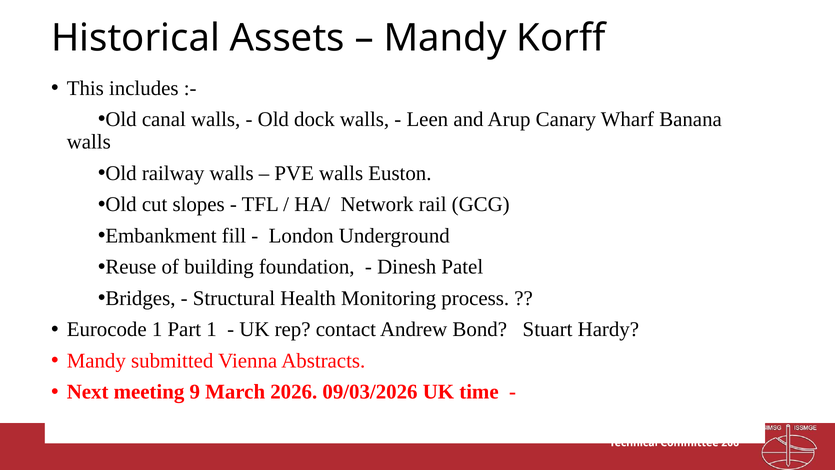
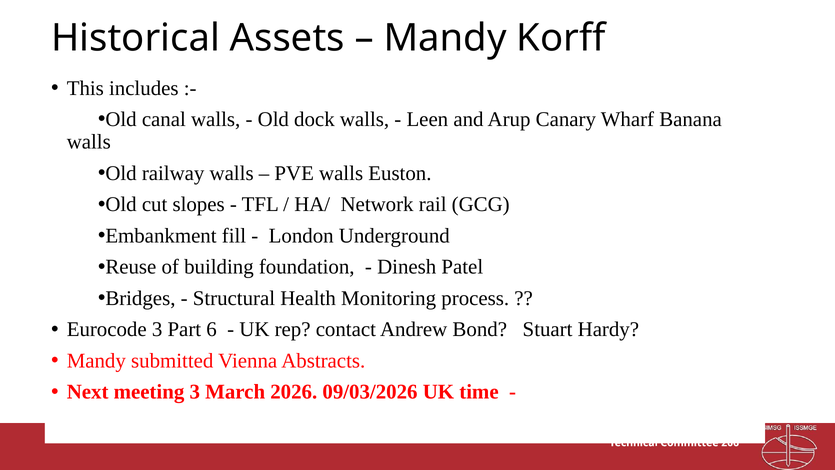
Eurocode 1: 1 -> 3 (157, 329)
Part 1: 1 -> 6 (212, 329)
meeting 9: 9 -> 3 (195, 392)
